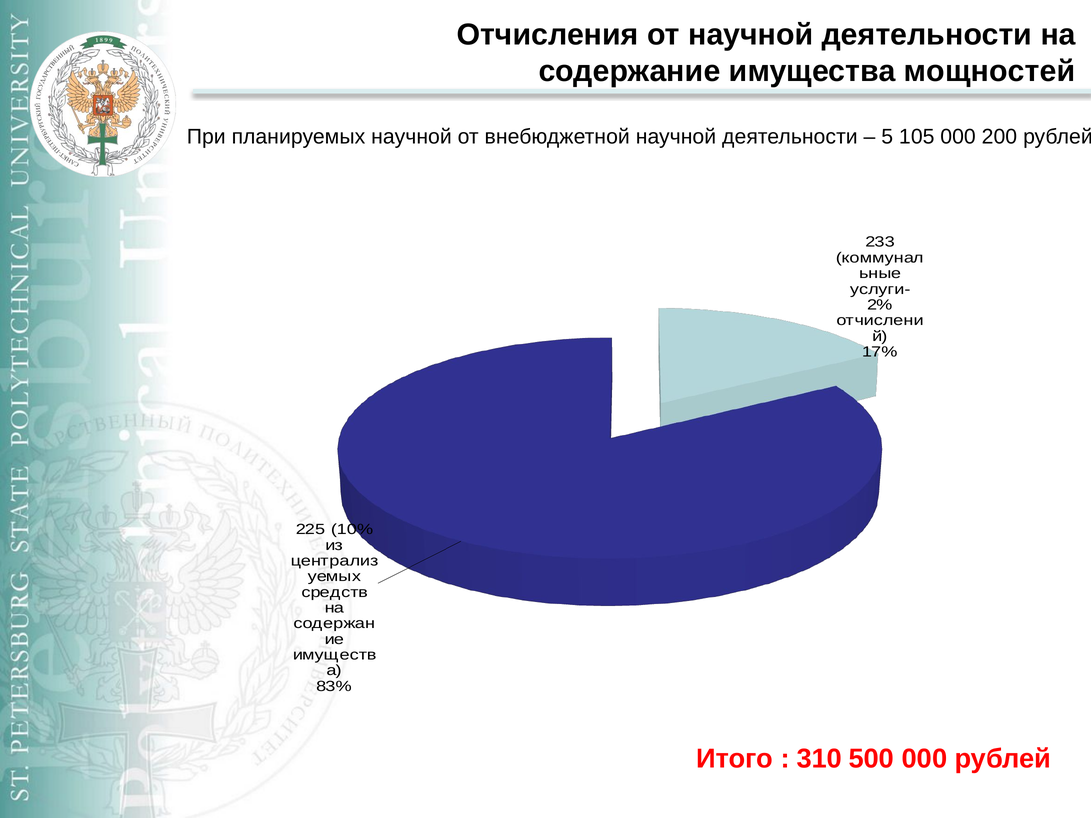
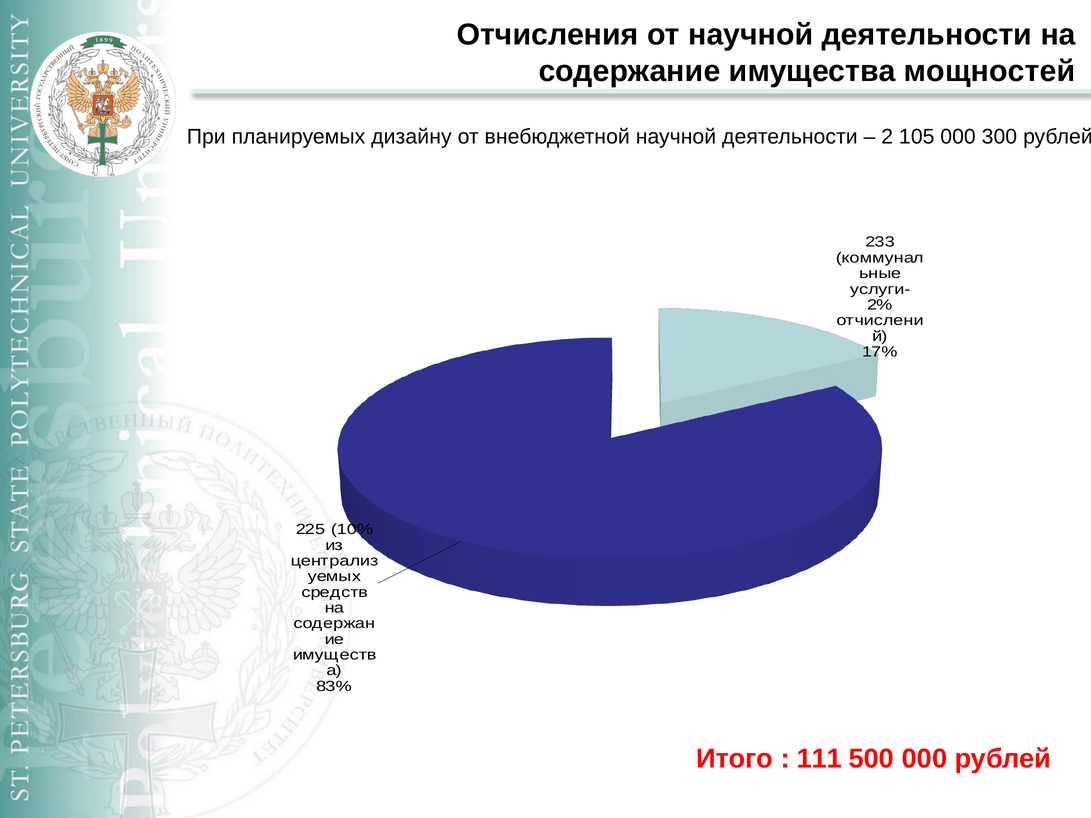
планируемых научной: научной -> дизайну (411, 137)
5: 5 -> 2 (887, 137)
200: 200 -> 300 (999, 137)
310: 310 -> 111 (819, 759)
